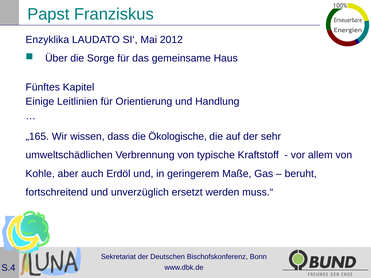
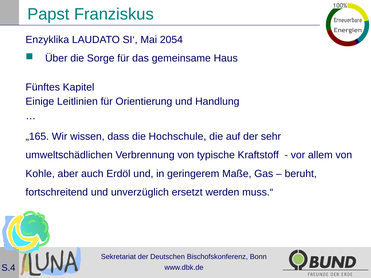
2012: 2012 -> 2054 (171, 40)
Ökologische: Ökologische -> Hochschule (177, 137)
